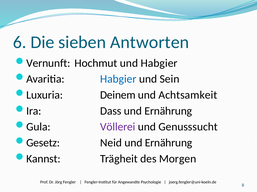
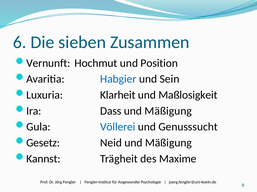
Antworten: Antworten -> Zusammen (150, 42)
und Habgier: Habgier -> Position (159, 63)
Deinem: Deinem -> Klarheit (118, 95)
Achtsamkeit: Achtsamkeit -> Maßlosigkeit (188, 95)
Ernährung: Ernährung -> Mäßigung (168, 111)
Völlerei colour: purple -> blue (118, 127)
Neid und Ernährung: Ernährung -> Mäßigung (168, 143)
Morgen: Morgen -> Maxime (178, 159)
